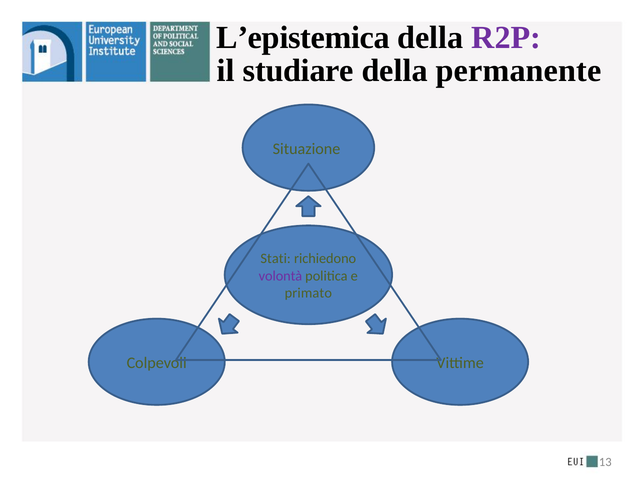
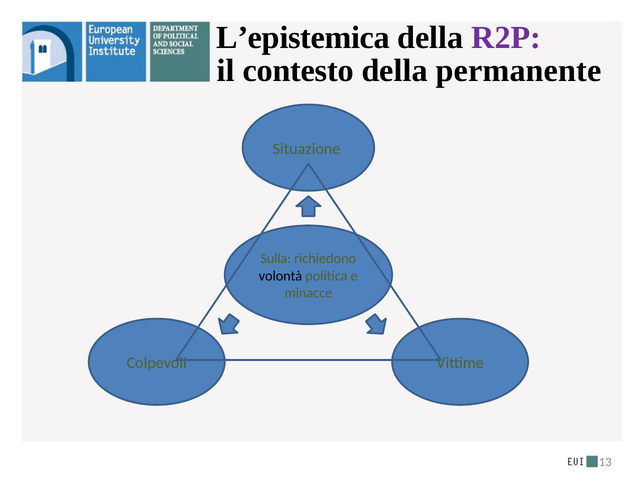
studiare: studiare -> contesto (298, 71)
Stati: Stati -> Sulla (276, 259)
volontà colour: purple -> black (280, 276)
primato: primato -> minacce (308, 293)
